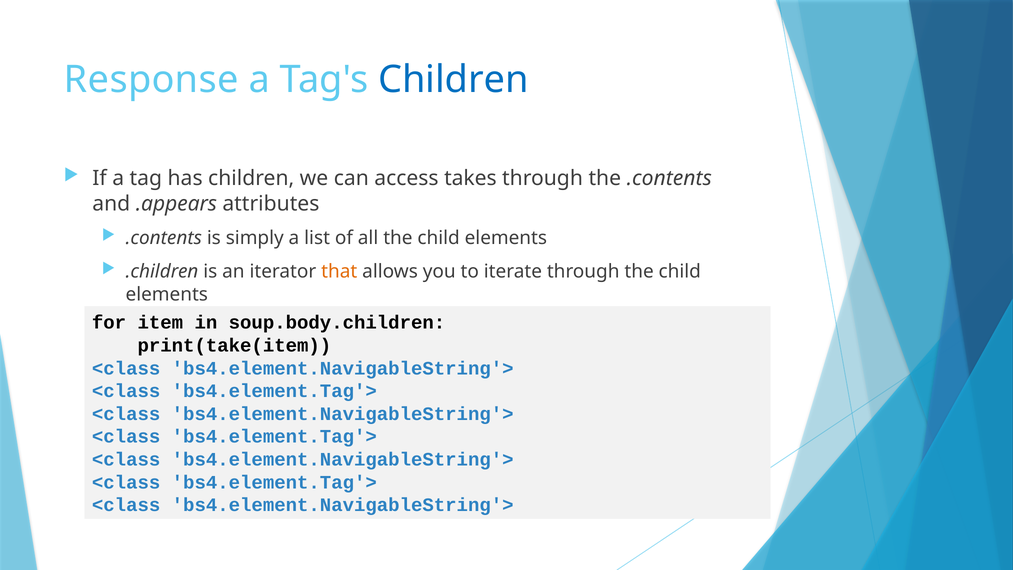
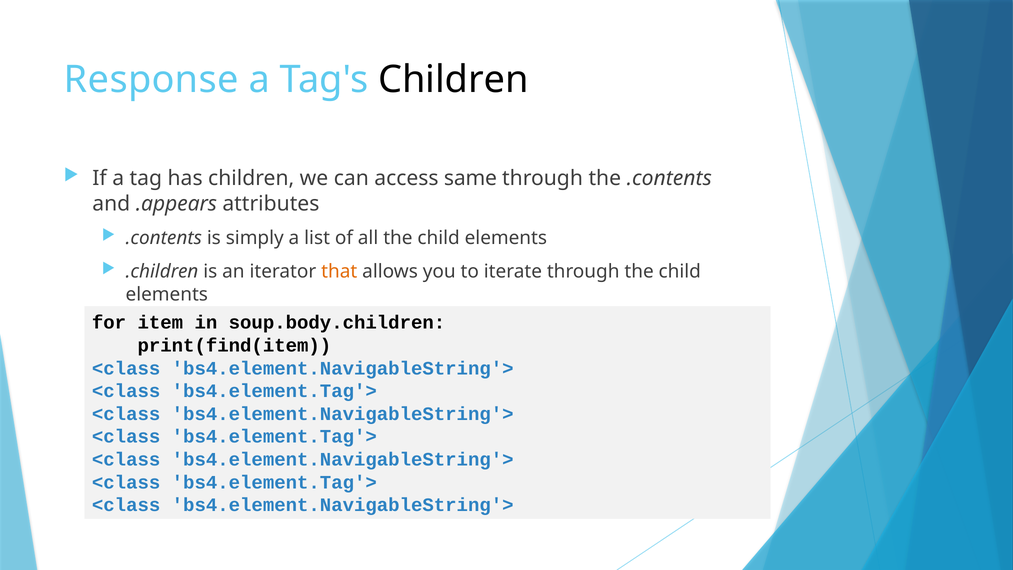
Children colour: blue -> black (453, 80)
takes: takes -> same (470, 178)
print(take(item: print(take(item -> print(find(item (234, 345)
